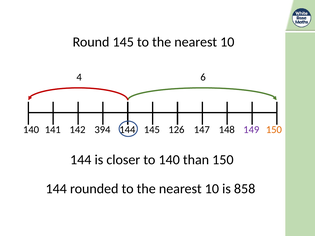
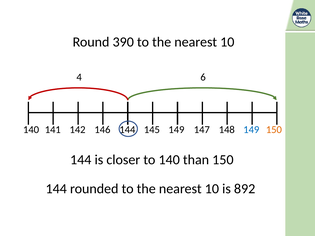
Round 145: 145 -> 390 (123, 42)
394: 394 -> 146 (102, 130)
145 126: 126 -> 149 (176, 130)
149 colour: purple -> blue (251, 130)
858: 858 -> 892 (245, 189)
